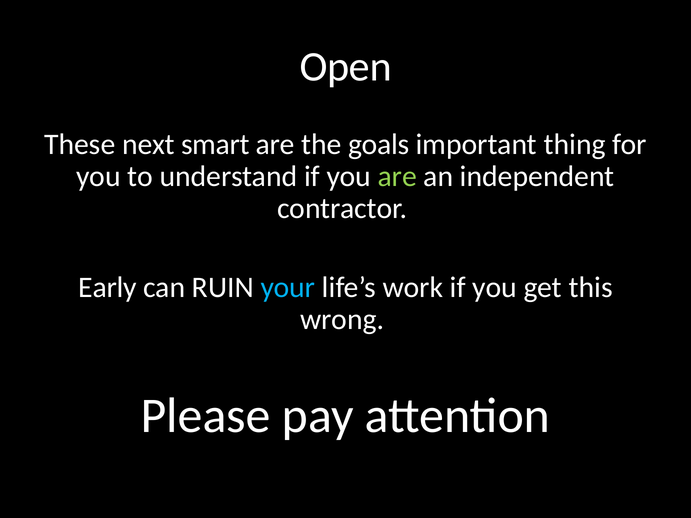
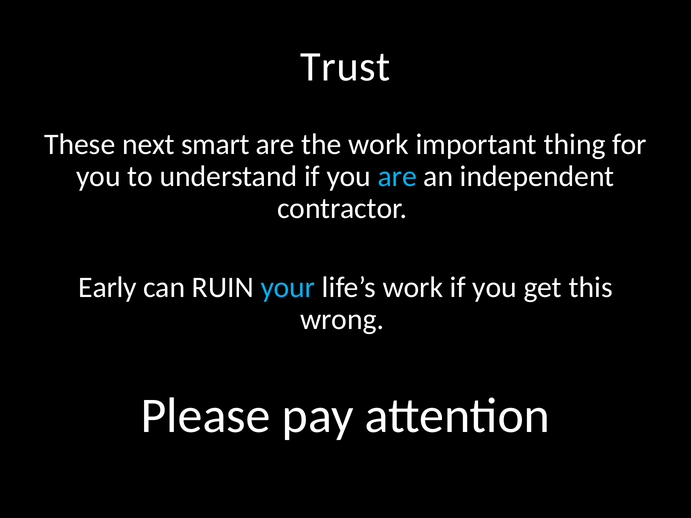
Open: Open -> Trust (345, 67)
the goals: goals -> work (379, 144)
are colour: light green -> light blue (397, 176)
